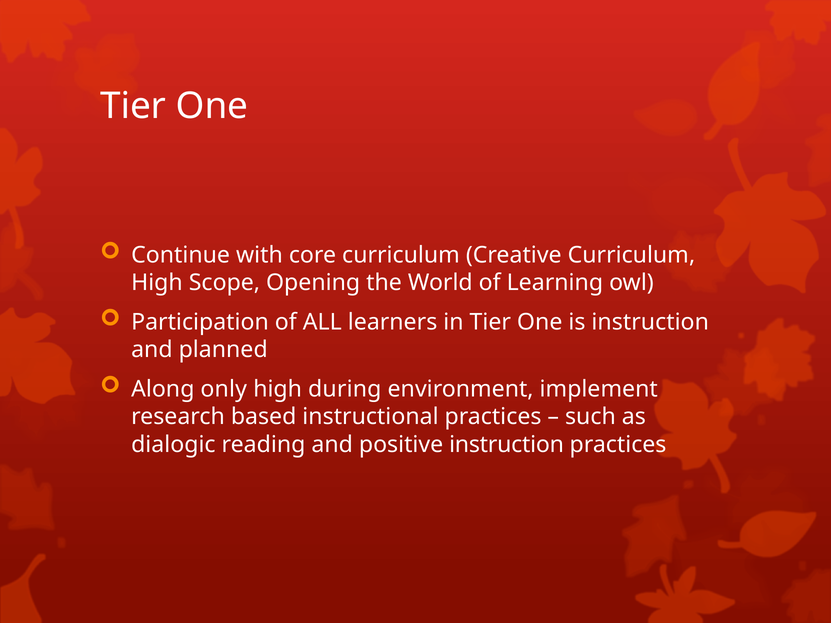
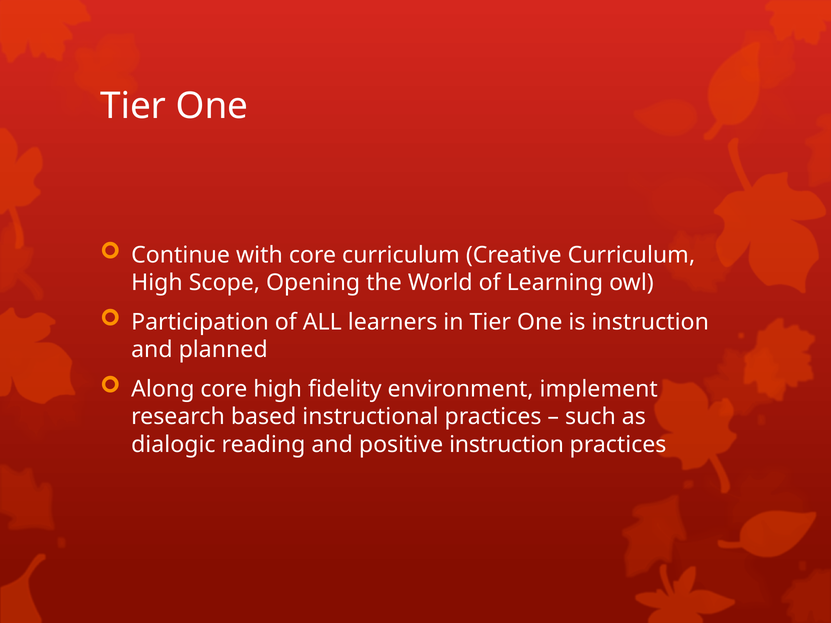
Along only: only -> core (224, 389)
during: during -> fidelity (345, 389)
